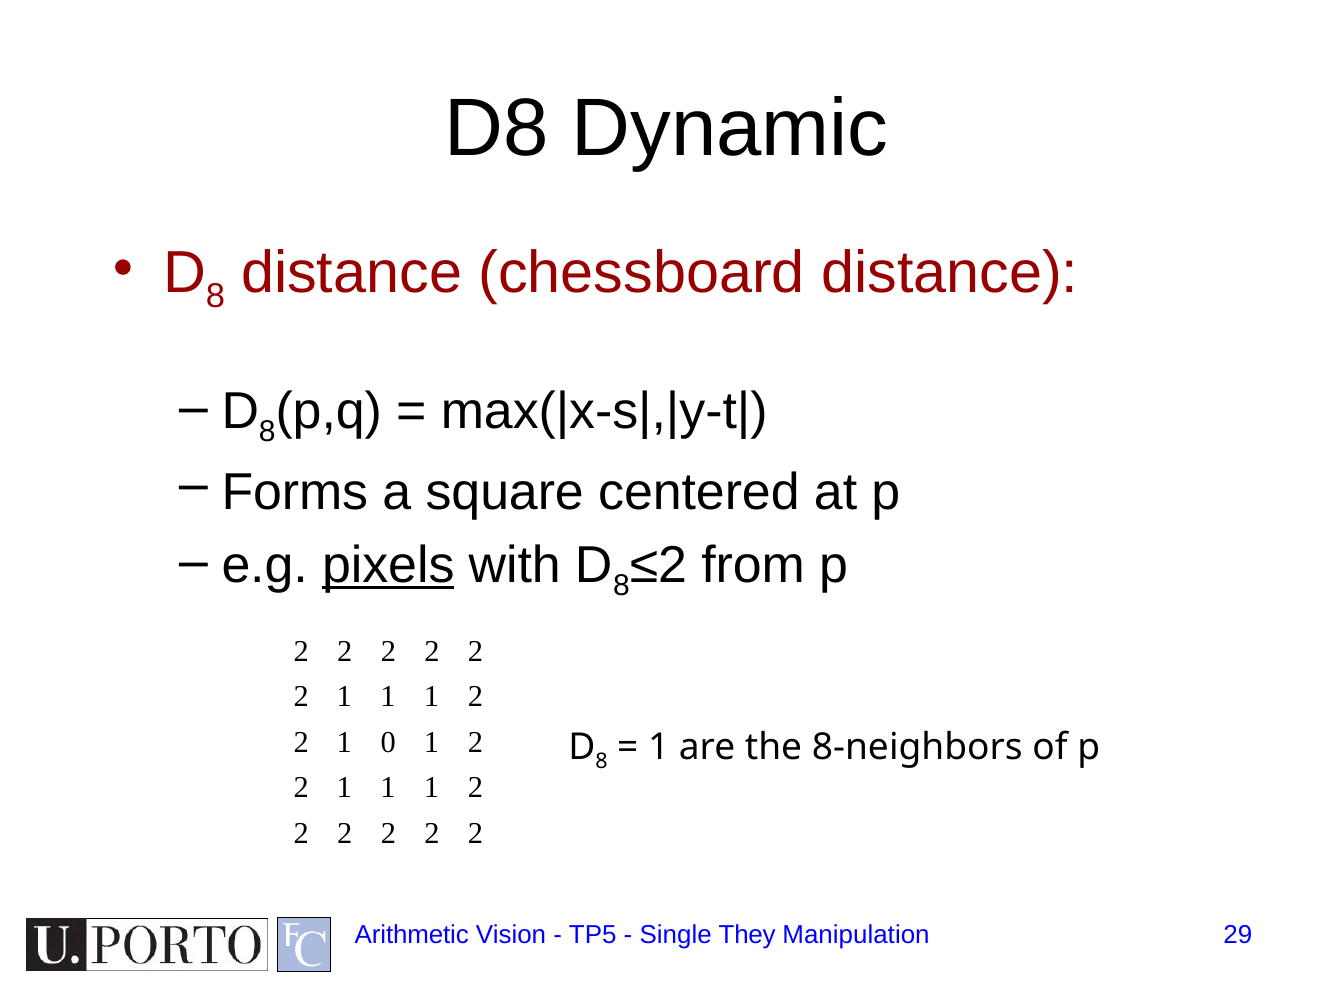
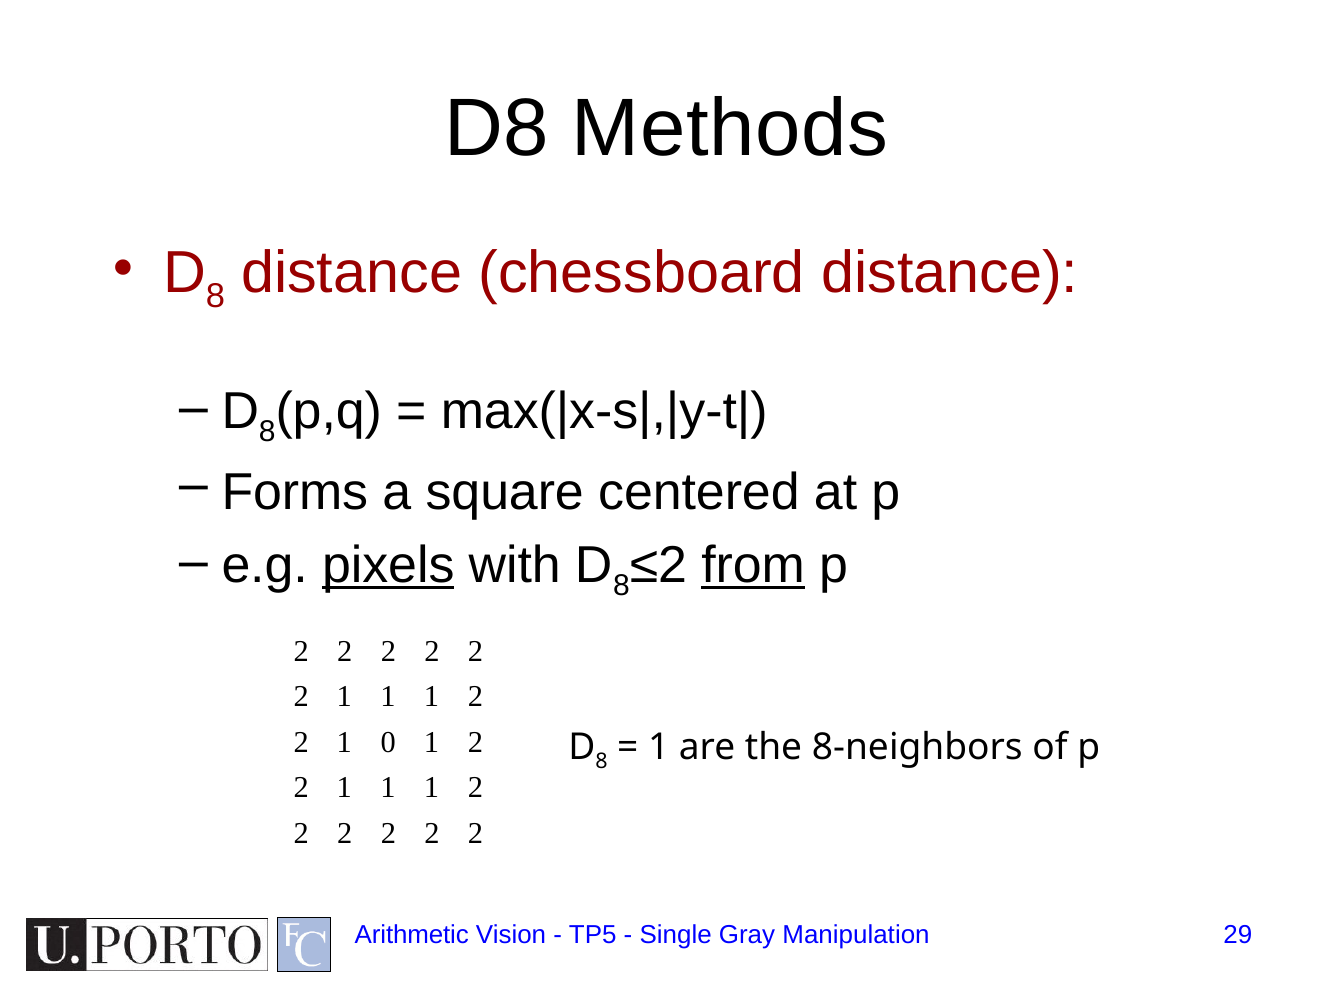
Dynamic: Dynamic -> Methods (730, 129)
from underline: none -> present (753, 566)
They: They -> Gray (747, 935)
